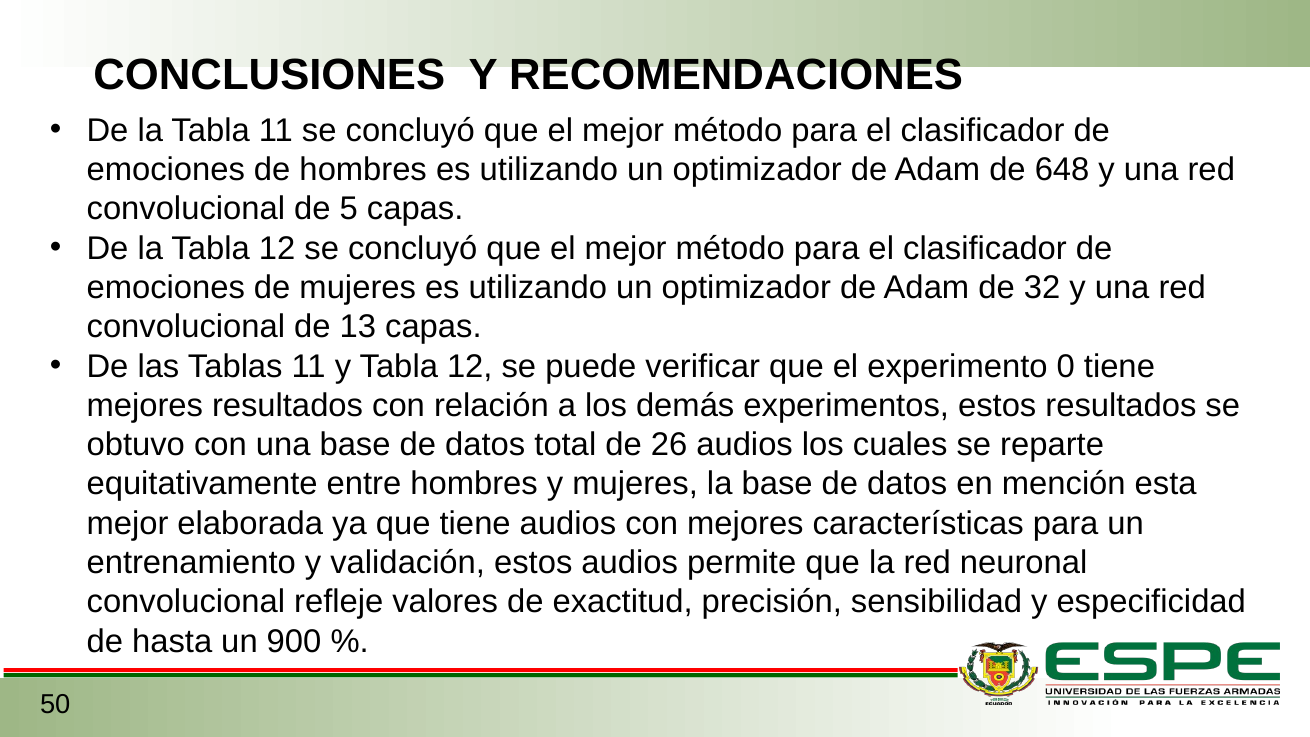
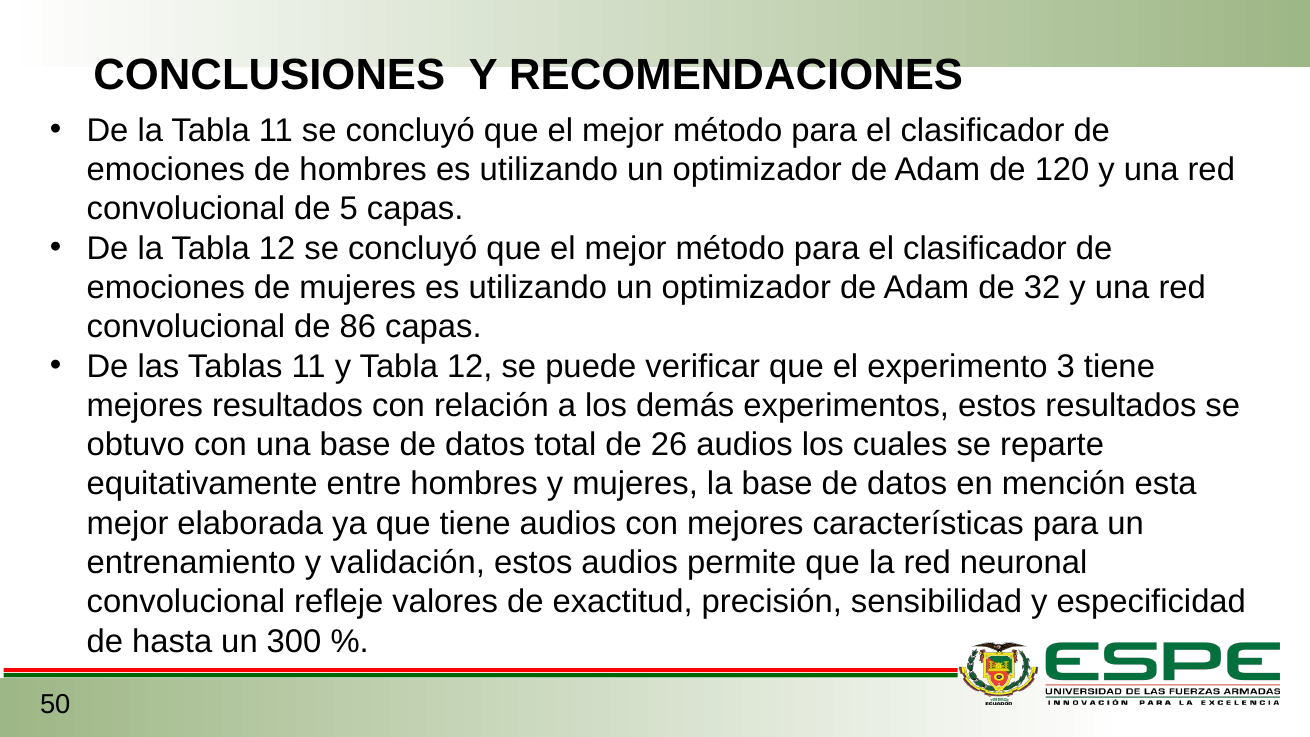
648: 648 -> 120 (1062, 170)
13: 13 -> 86 (358, 327)
0: 0 -> 3 (1066, 366)
900: 900 -> 300 (294, 641)
